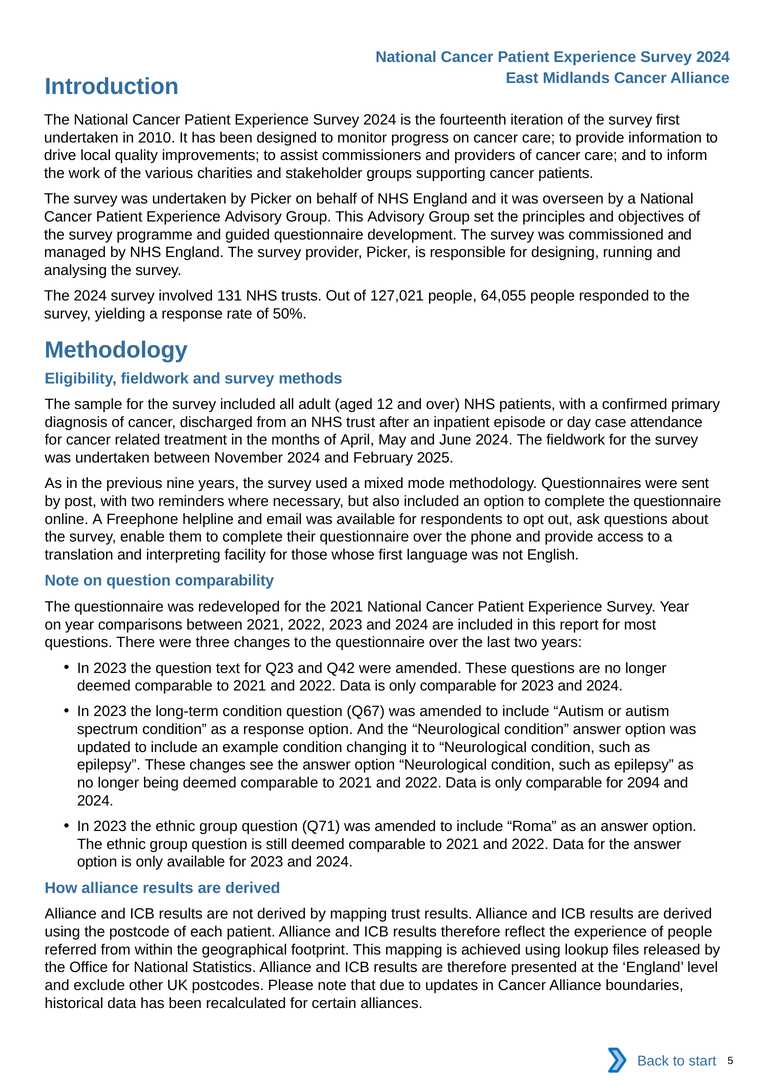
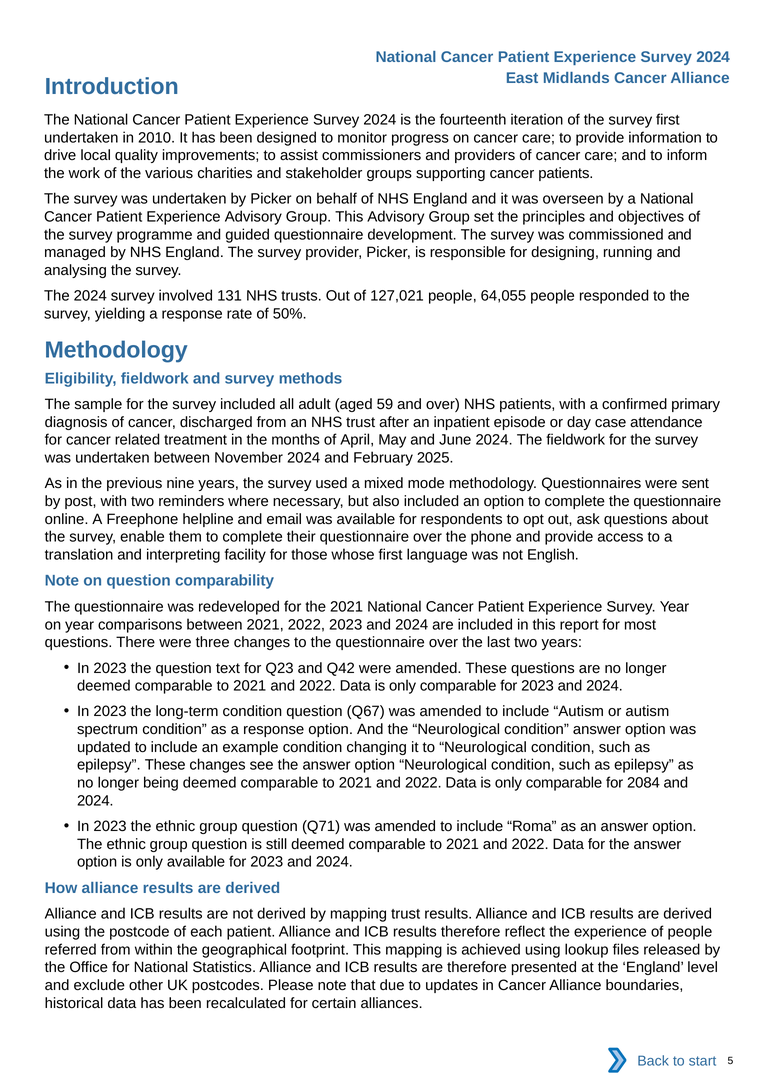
12: 12 -> 59 (385, 404)
2094: 2094 -> 2084 (643, 783)
